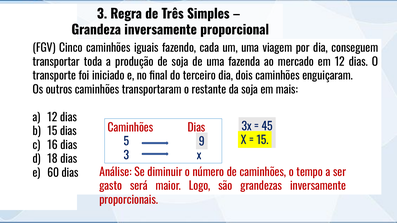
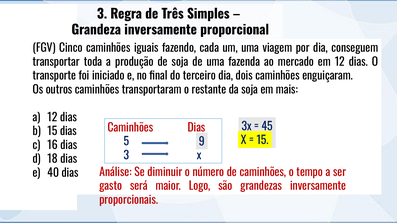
60: 60 -> 40 (53, 173)
